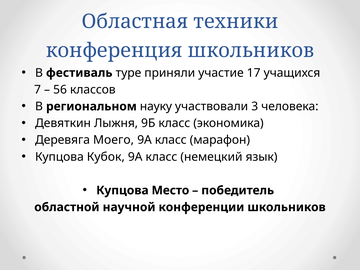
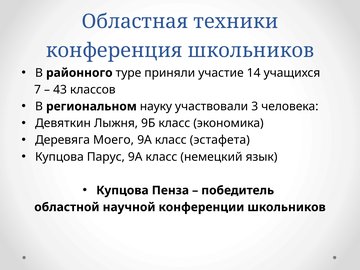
фестиваль: фестиваль -> районного (79, 73)
17: 17 -> 14 (254, 73)
56: 56 -> 43 (60, 90)
марафон: марафон -> эстафета (220, 140)
Кубок: Кубок -> Парус (106, 157)
Место: Место -> Пенза (170, 190)
